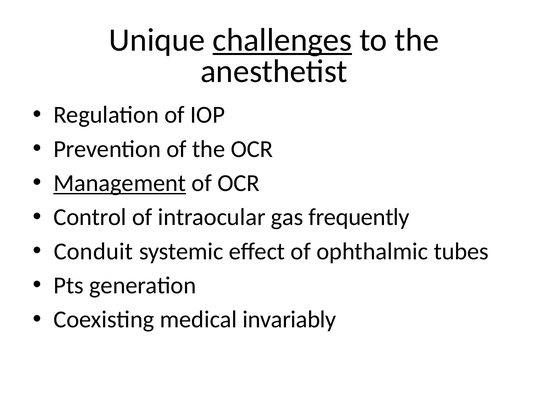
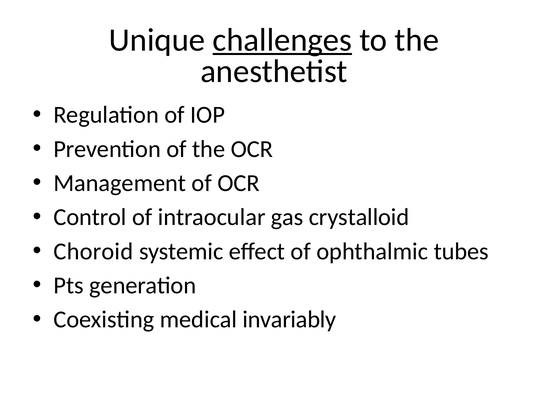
Management underline: present -> none (120, 183)
frequently: frequently -> crystalloid (359, 217)
Conduit: Conduit -> Choroid (93, 251)
